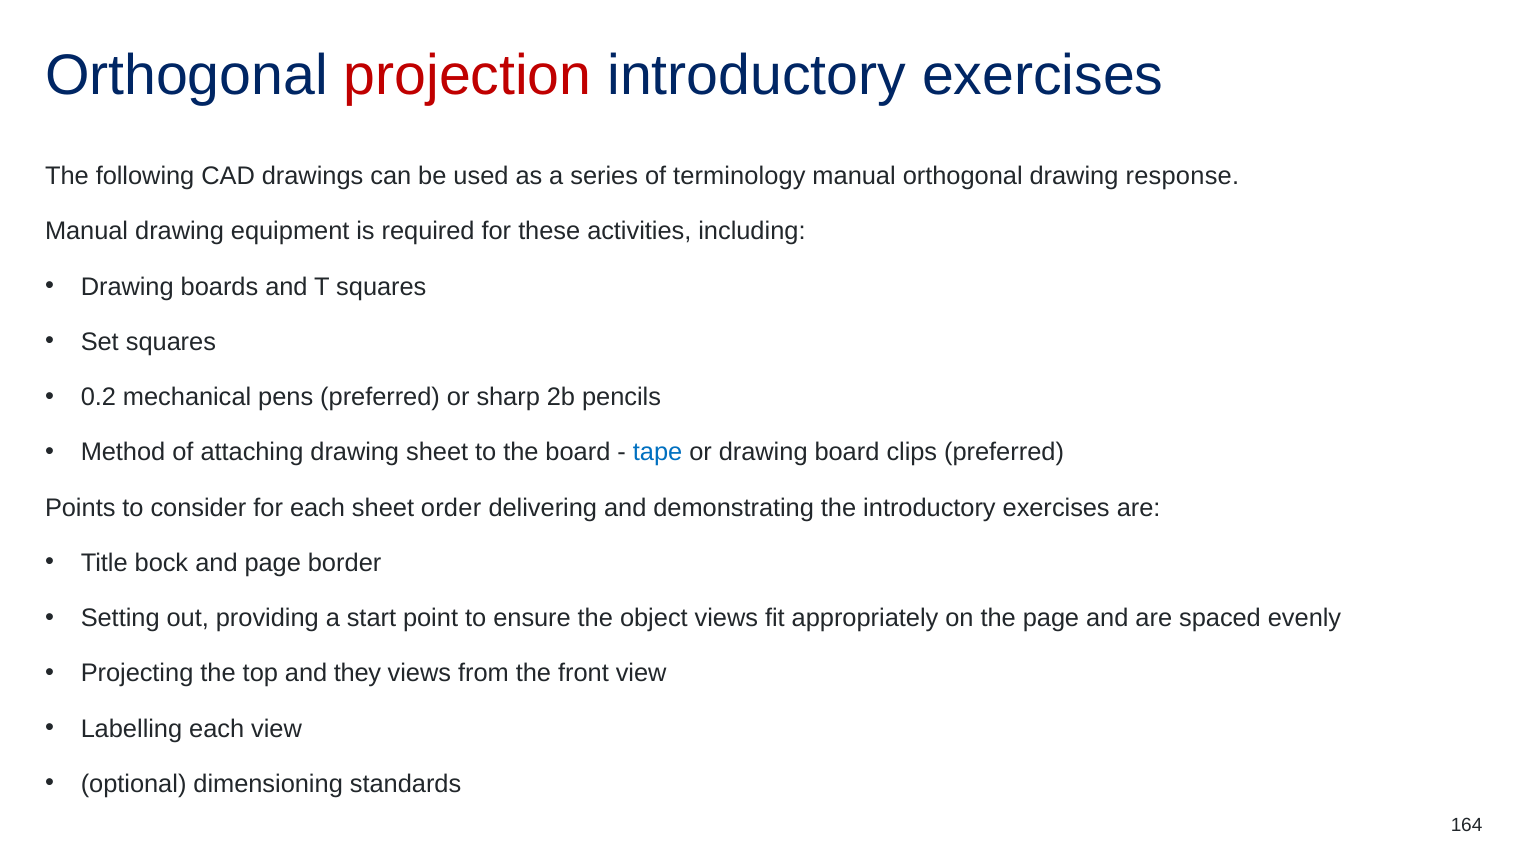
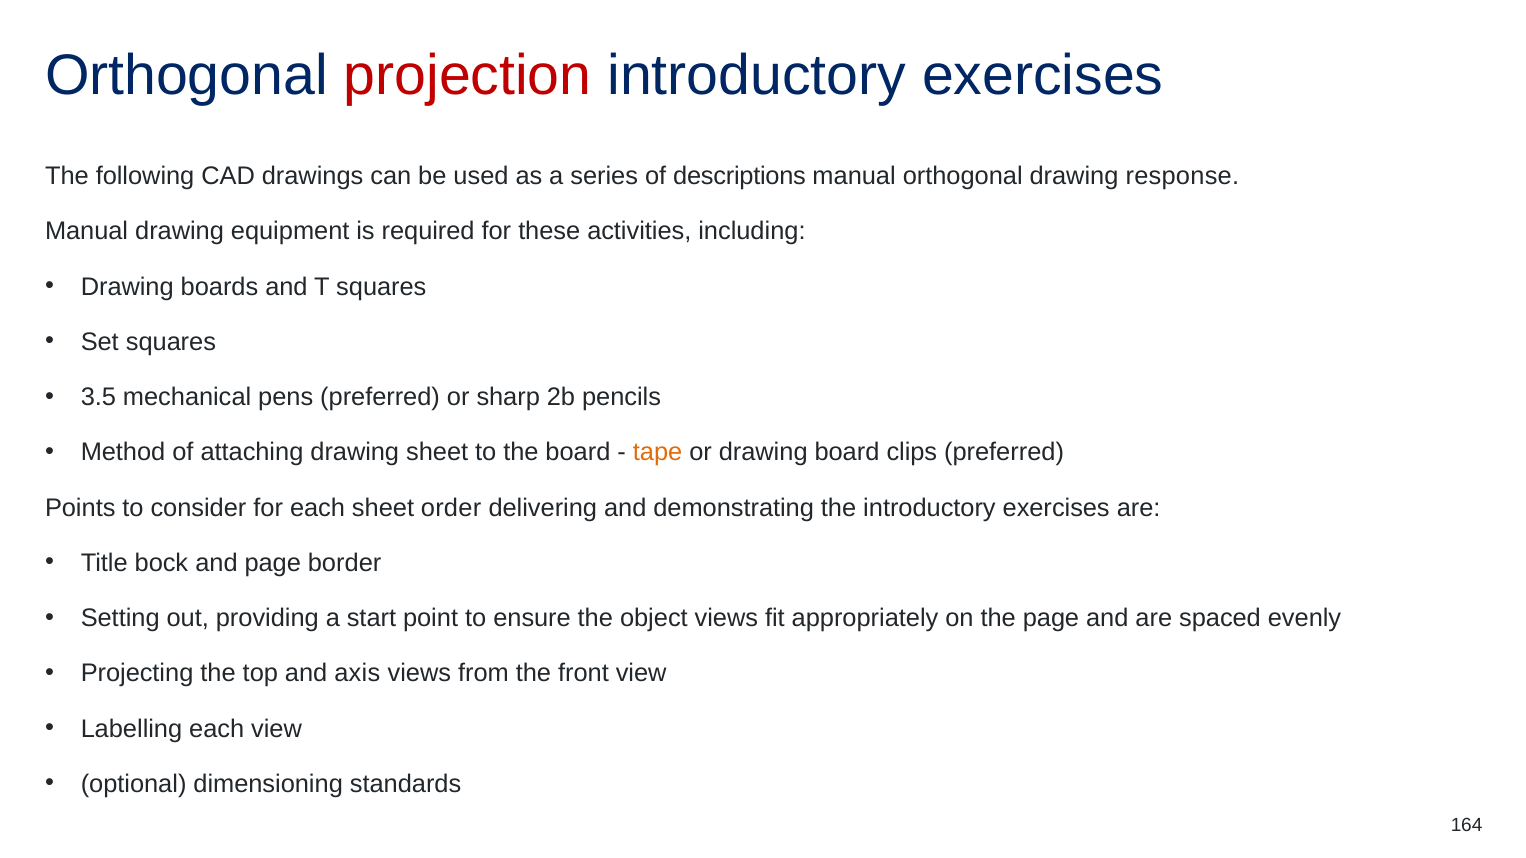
terminology: terminology -> descriptions (740, 176)
0.2: 0.2 -> 3.5 (98, 397)
tape colour: blue -> orange (658, 453)
they: they -> axis (357, 674)
